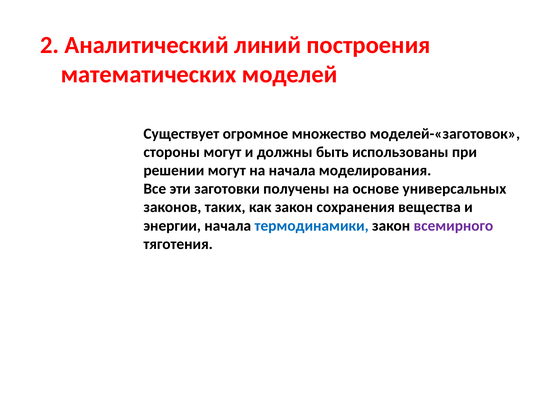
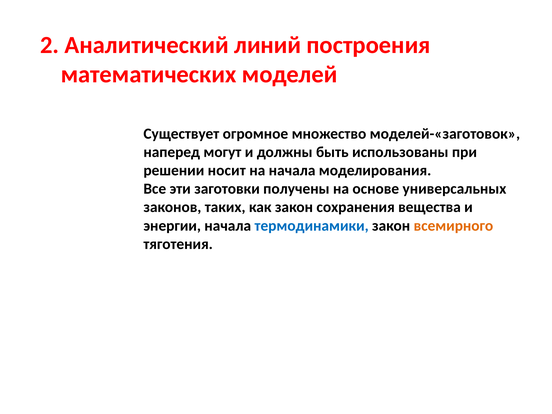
стороны: стороны -> наперед (172, 152)
решении могут: могут -> носит (227, 170)
всемирного colour: purple -> orange (453, 226)
